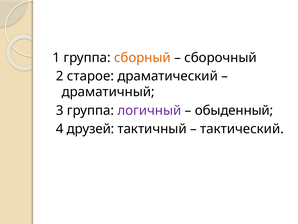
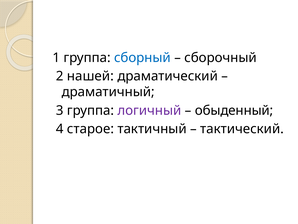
сборный colour: orange -> blue (142, 58)
старое: старое -> нашей (90, 76)
друзей: друзей -> старое (90, 129)
